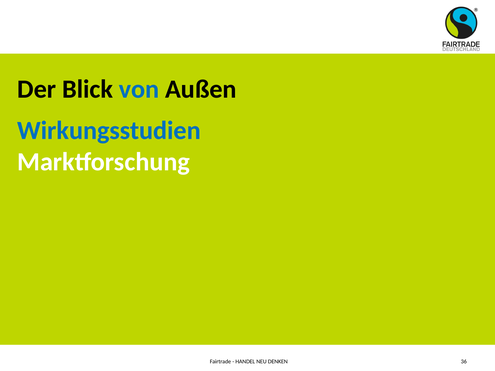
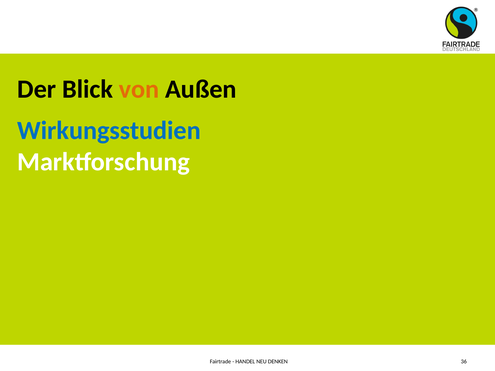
von colour: blue -> orange (139, 89)
